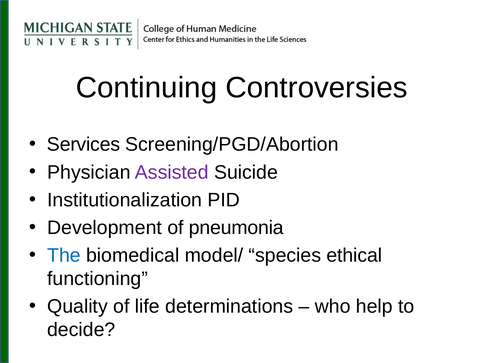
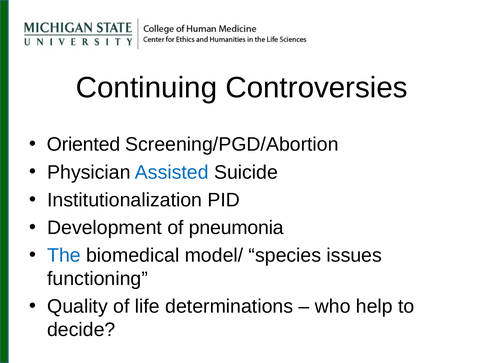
Services: Services -> Oriented (84, 145)
Assisted colour: purple -> blue (172, 172)
ethical: ethical -> issues (354, 255)
